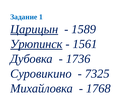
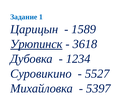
Царицын underline: present -> none (34, 29)
1561: 1561 -> 3618 (85, 44)
1736: 1736 -> 1234 (78, 59)
7325: 7325 -> 5527 (97, 73)
1768: 1768 -> 5397 (98, 88)
